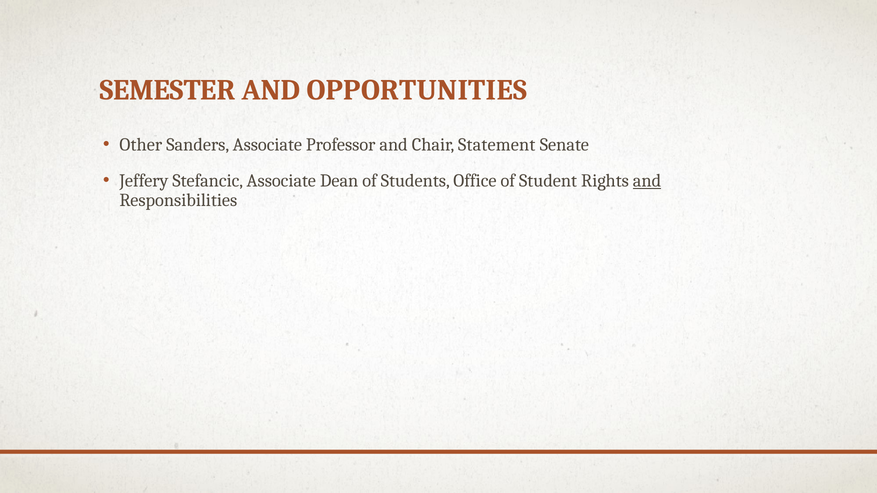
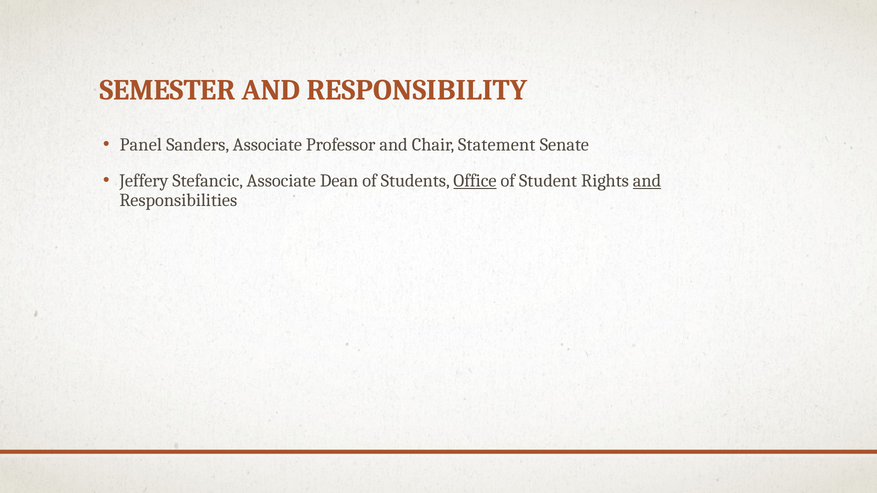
OPPORTUNITIES: OPPORTUNITIES -> RESPONSIBILITY (417, 90)
Other: Other -> Panel (141, 145)
Office underline: none -> present (475, 181)
